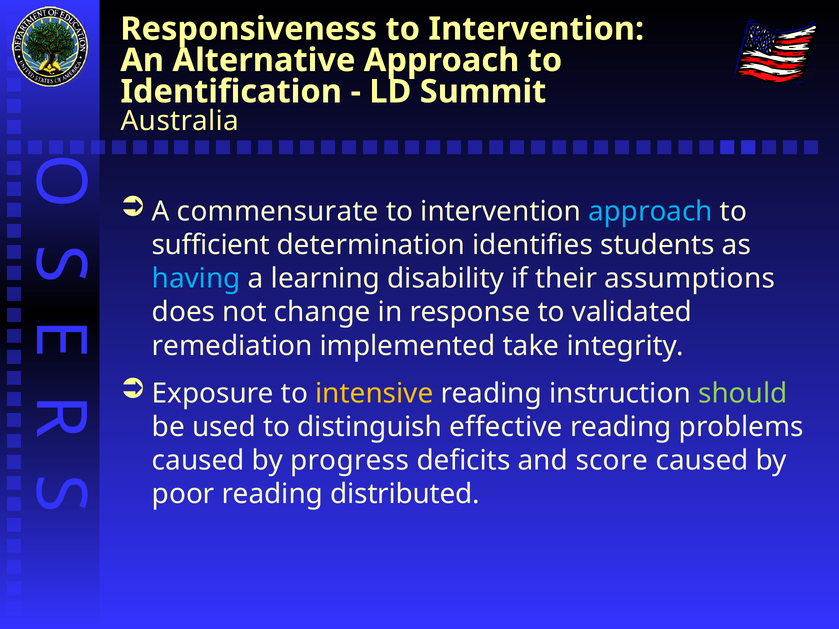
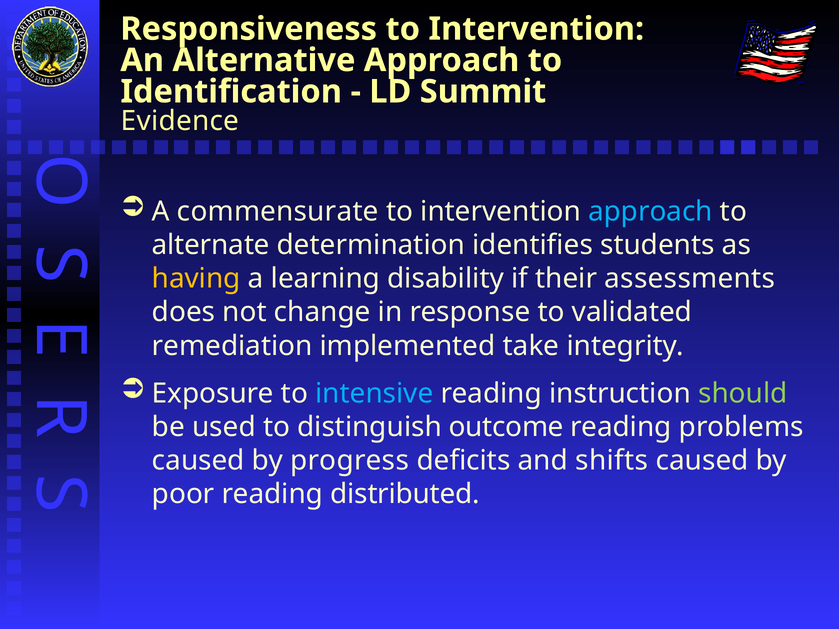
Australia: Australia -> Evidence (180, 121)
sufficient: sufficient -> alternate (211, 245)
having colour: light blue -> yellow (196, 279)
assumptions: assumptions -> assessments (690, 279)
intensive colour: yellow -> light blue (374, 393)
effective: effective -> outcome (506, 427)
score: score -> shifts (612, 461)
